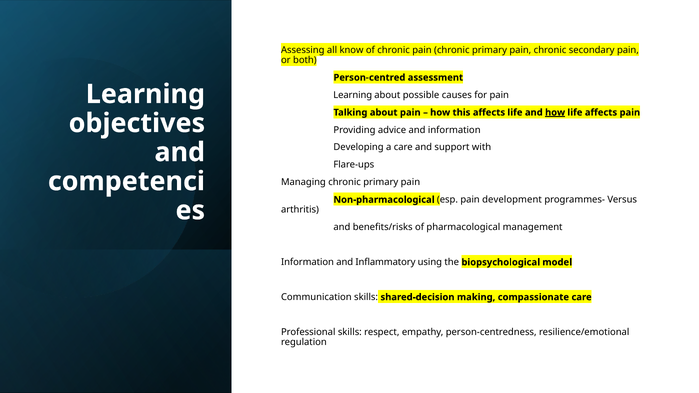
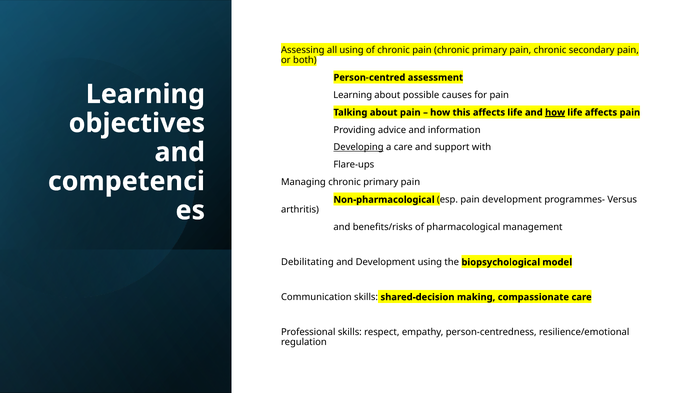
all know: know -> using (352, 50)
Developing underline: none -> present (359, 147)
Information: Information -> Debilitating (307, 262)
and Inflammatory: Inflammatory -> Development (385, 262)
